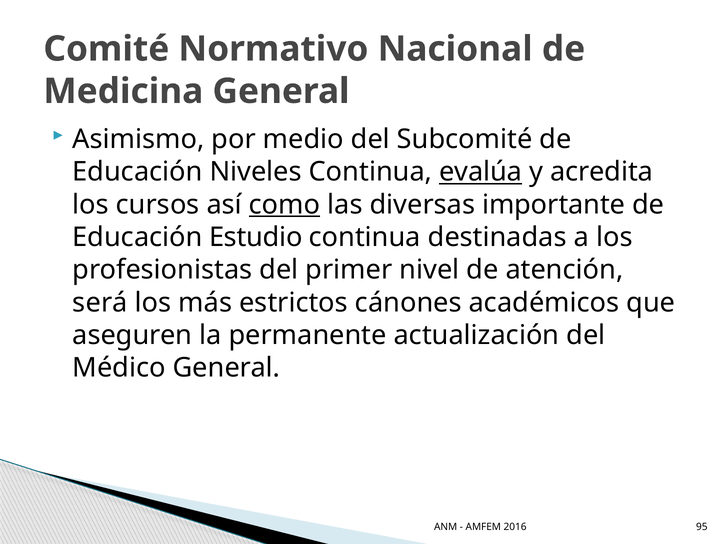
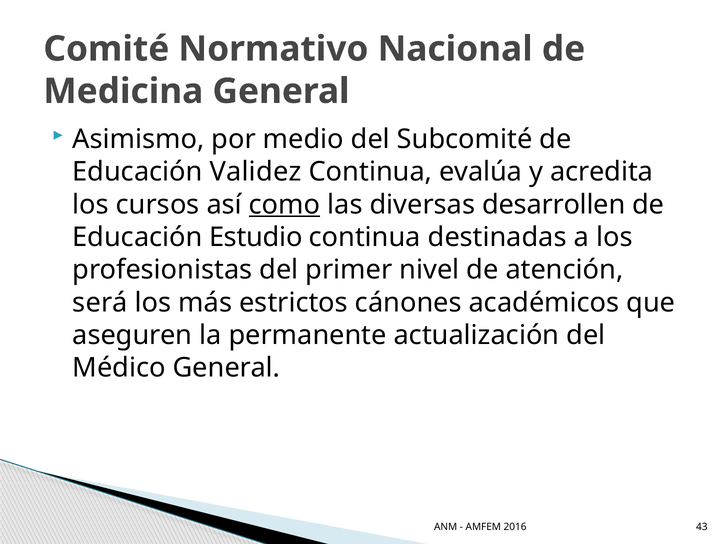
Niveles: Niveles -> Validez (256, 172)
evalúa underline: present -> none (481, 172)
importante: importante -> desarrollen (554, 205)
95: 95 -> 43 (702, 527)
